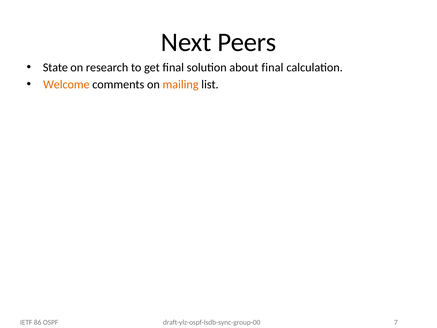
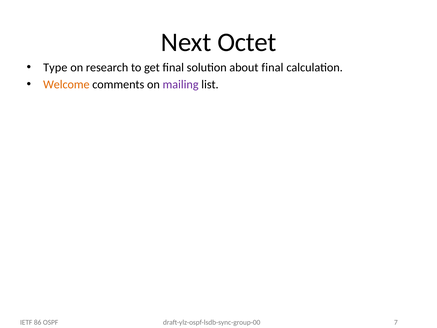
Peers: Peers -> Octet (247, 42)
State: State -> Type (55, 67)
mailing colour: orange -> purple (181, 84)
